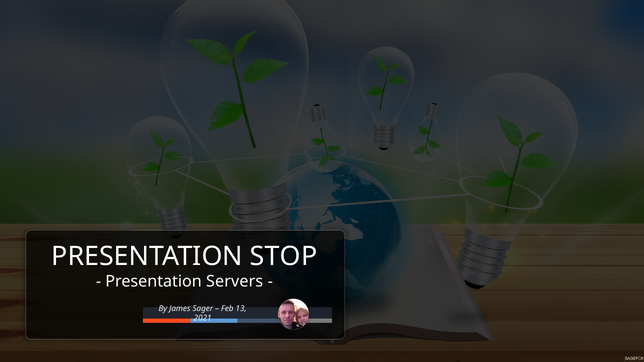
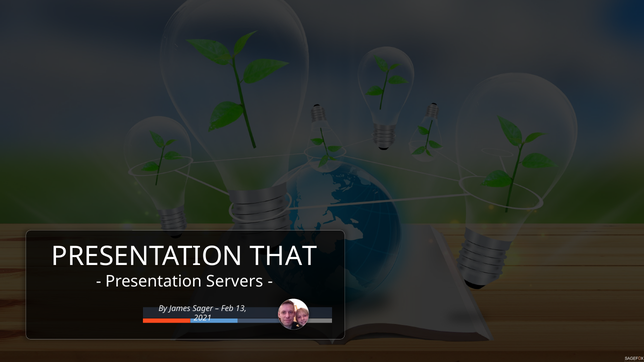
STOP: STOP -> THAT (284, 257)
